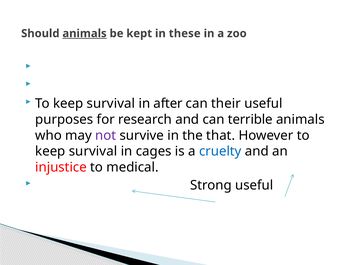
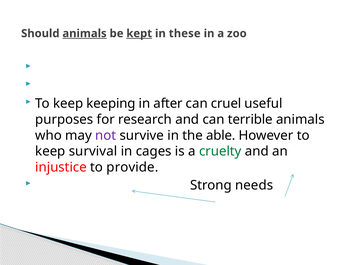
kept underline: none -> present (139, 33)
survival: survival -> keeping (111, 104)
their: their -> cruel (226, 104)
that: that -> able (221, 135)
cruelty colour: blue -> green (220, 151)
medical: medical -> provide (132, 167)
Strong useful: useful -> needs (254, 185)
